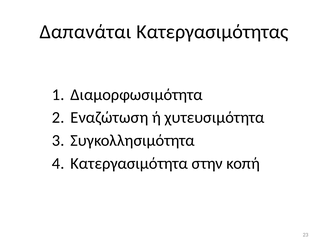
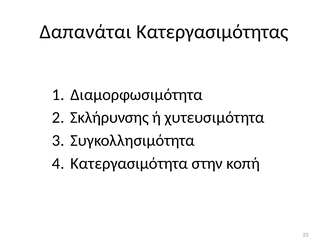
Εναζώτωση: Εναζώτωση -> Σκλήρυνσης (110, 118)
